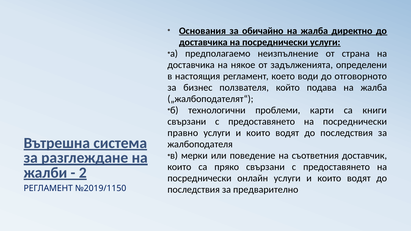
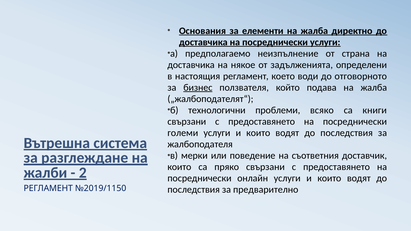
обичайно: обичайно -> елементи (263, 31)
бизнес underline: none -> present (198, 88)
карти: карти -> всяко (322, 110)
правно: правно -> големи (183, 133)
